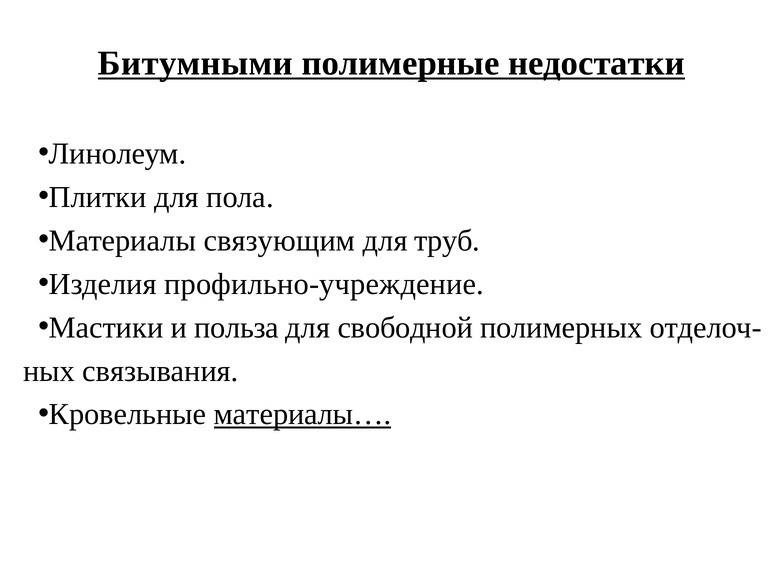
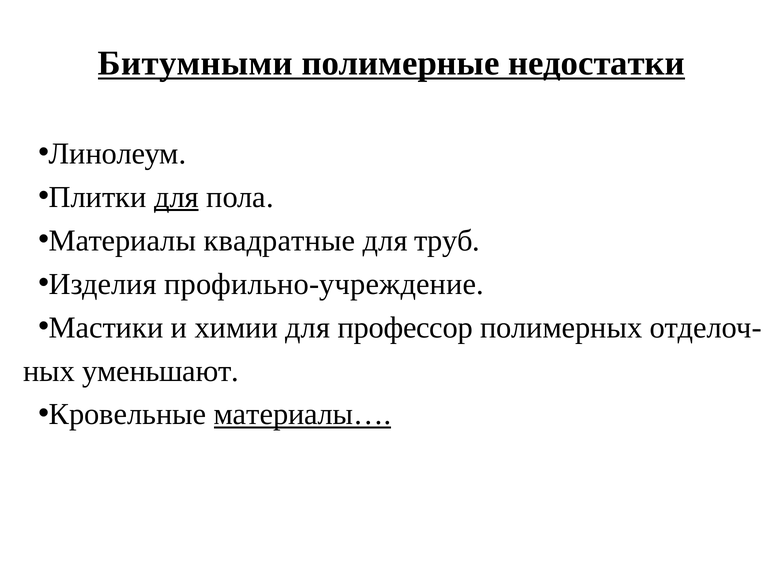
для underline: none -> present (176, 197)
связующим: связующим -> квадратные (279, 241)
польза: польза -> химии (236, 328)
свободной: свободной -> профессор (405, 328)
связывания: связывания -> уменьшают (161, 371)
